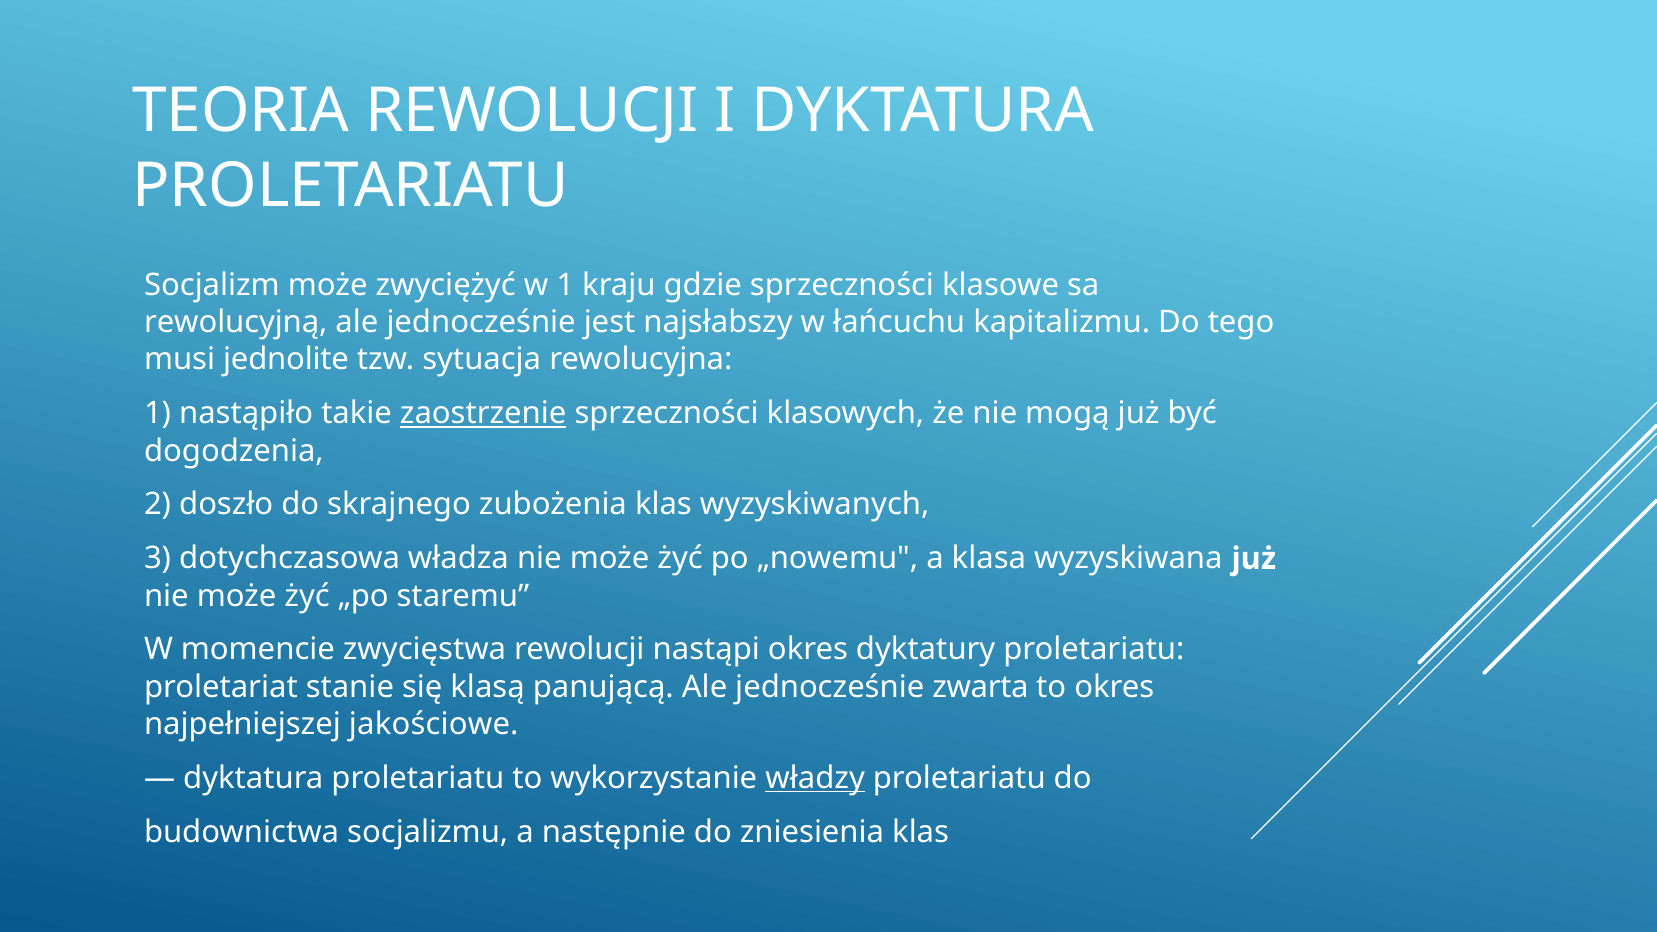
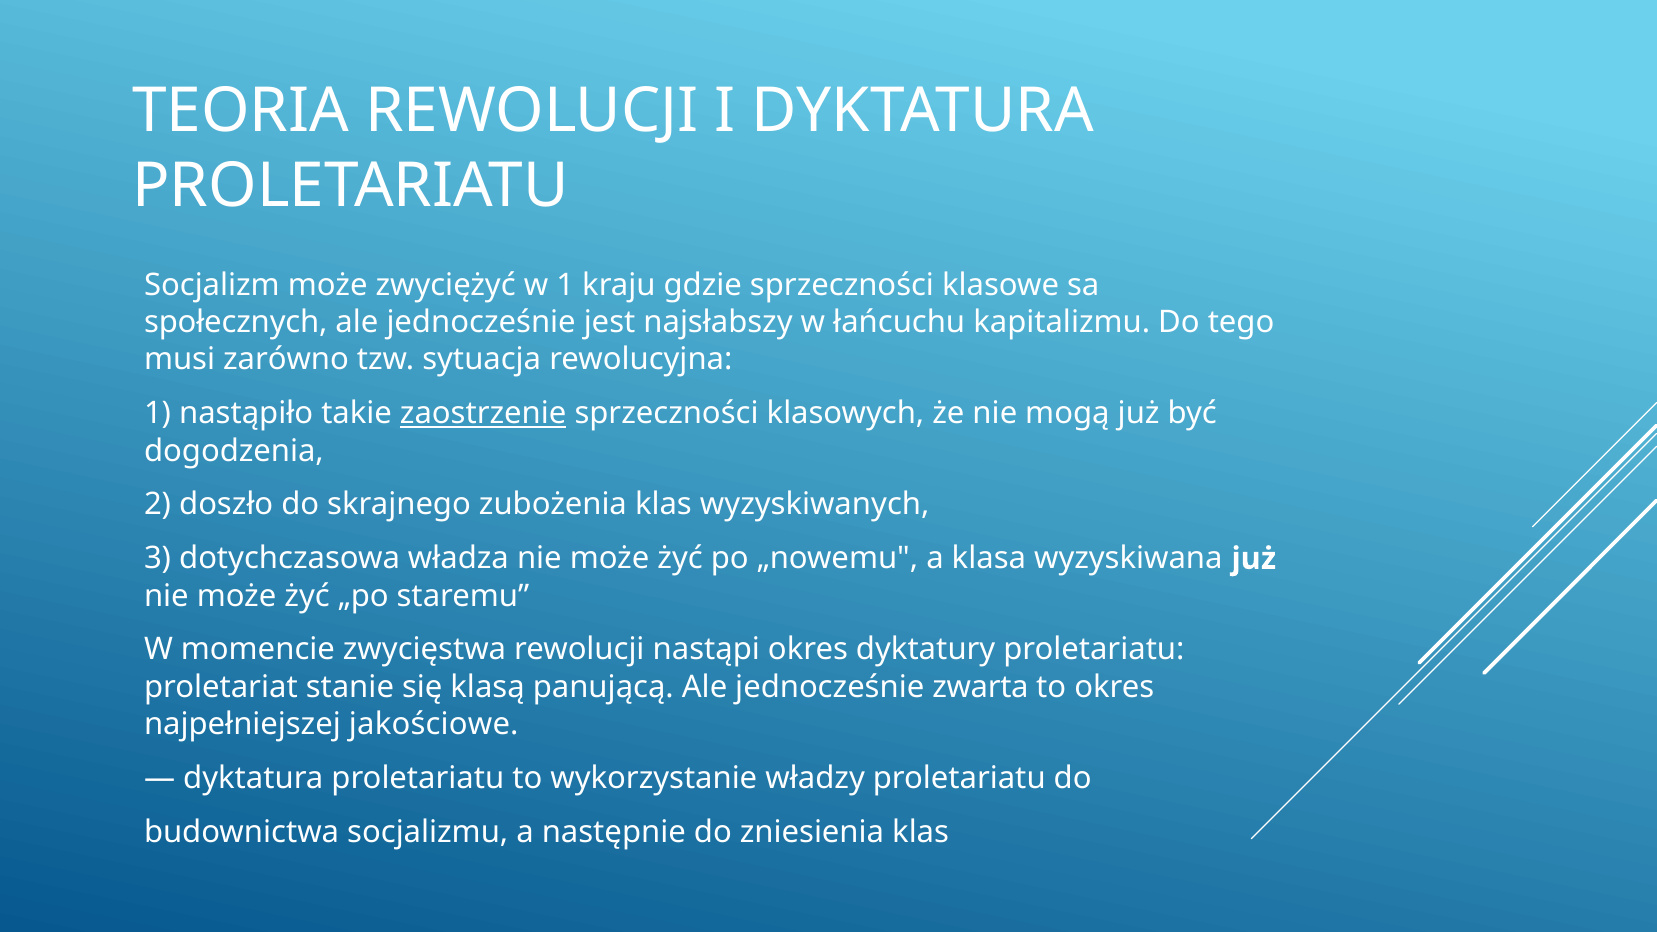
rewolucyjną: rewolucyjną -> społecznych (236, 322)
jednolite: jednolite -> zarówno (286, 360)
władzy underline: present -> none (815, 778)
